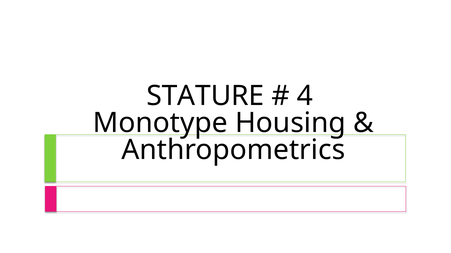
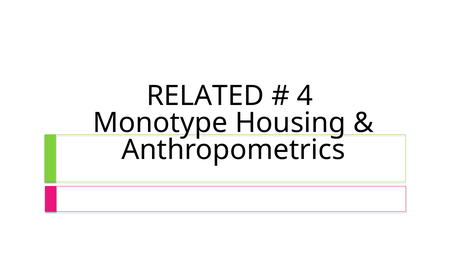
STATURE: STATURE -> RELATED (205, 96)
